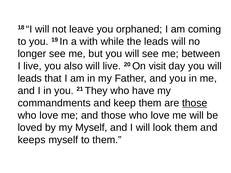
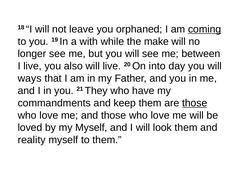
coming underline: none -> present (205, 29)
the leads: leads -> make (156, 42)
visit: visit -> into (157, 66)
leads: leads -> ways (30, 78)
keeps: keeps -> reality (32, 140)
